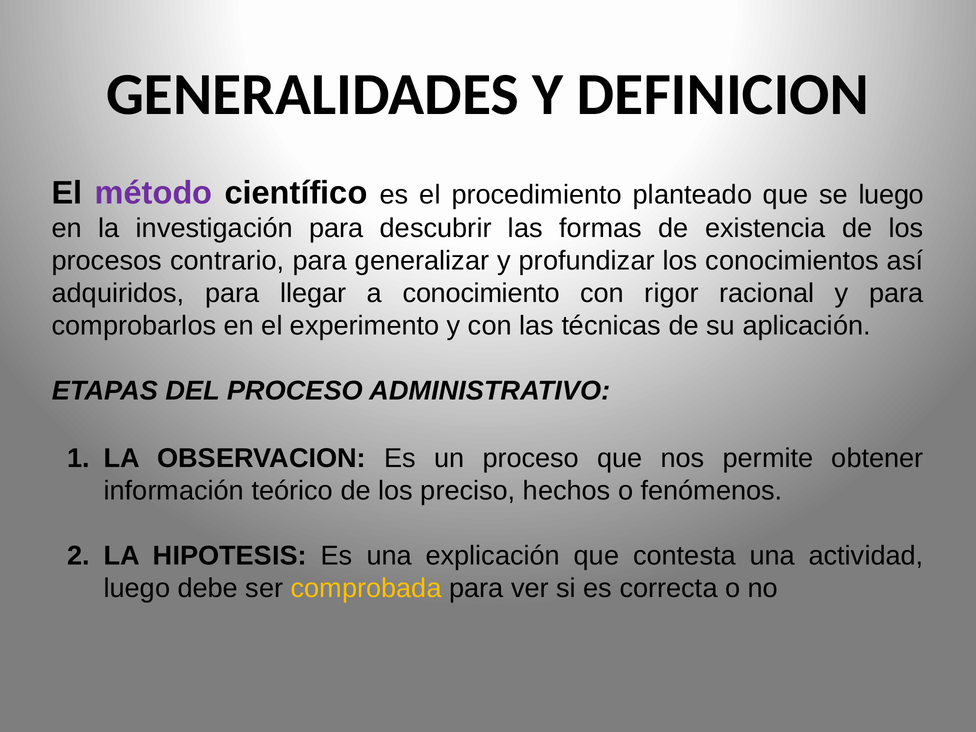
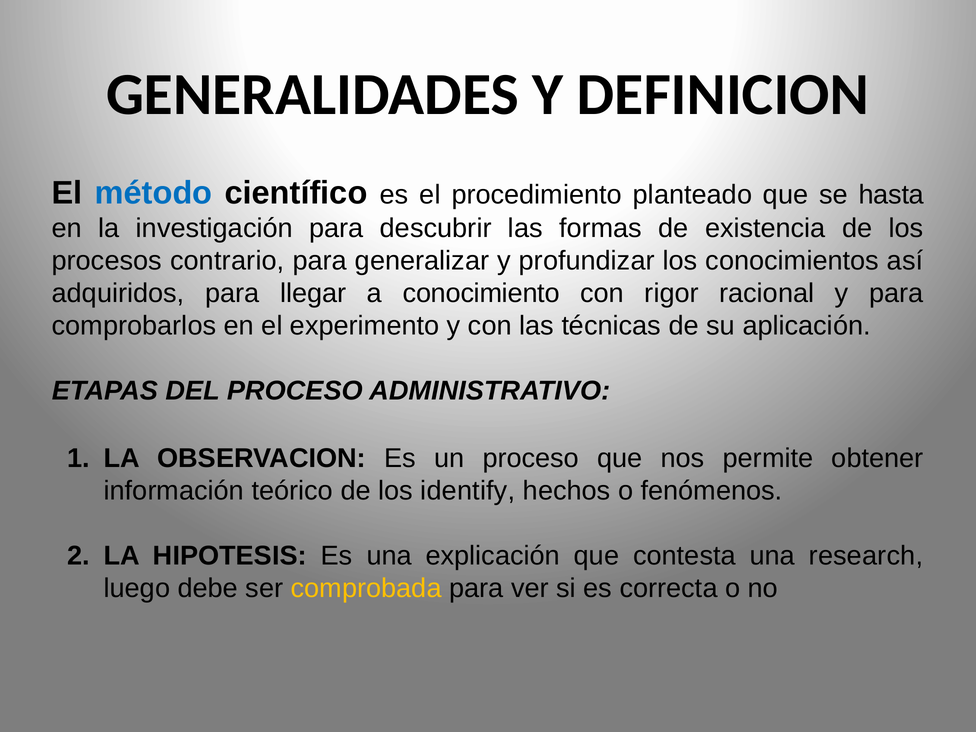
método colour: purple -> blue (154, 193)
se luego: luego -> hasta (891, 195)
preciso: preciso -> identify (468, 491)
actividad: actividad -> research (866, 556)
